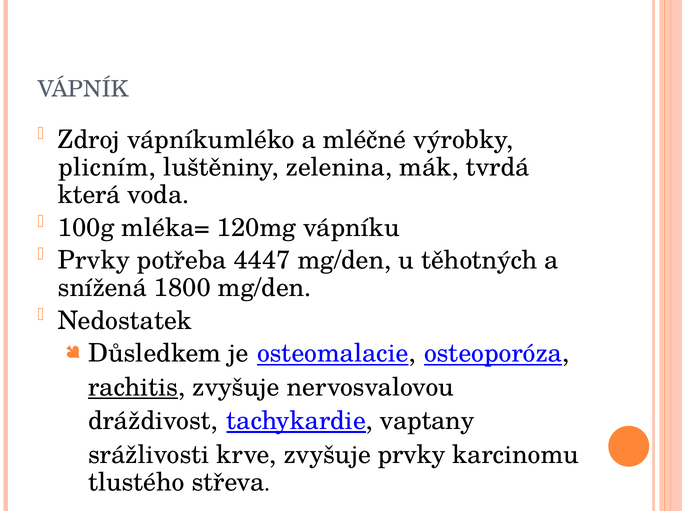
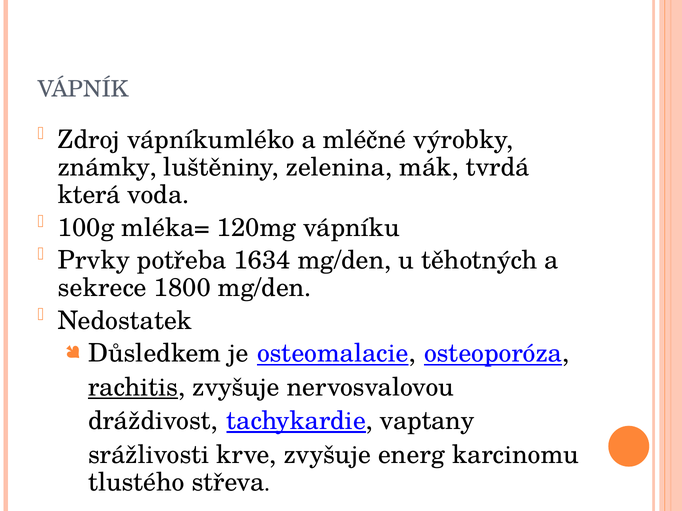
plicním: plicním -> známky (107, 168)
4447: 4447 -> 1634 (262, 261)
snížená: snížená -> sekrece (102, 288)
zvyšuje prvky: prvky -> energ (411, 455)
